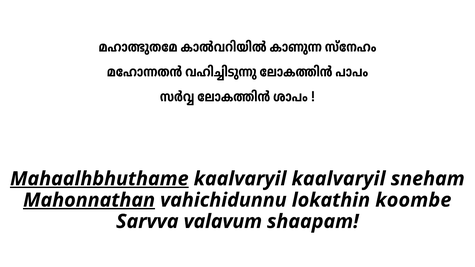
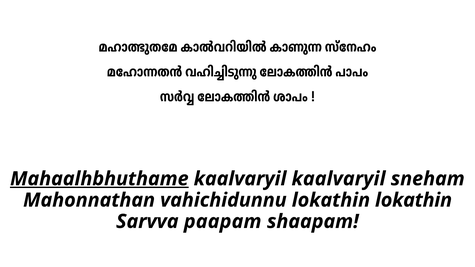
Mahonnathan underline: present -> none (89, 200)
lokathin koombe: koombe -> lokathin (414, 200)
valavum: valavum -> paapam (223, 222)
